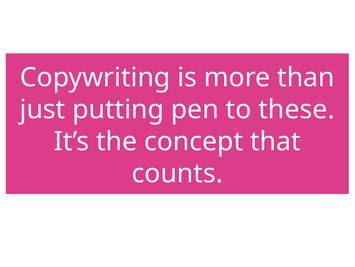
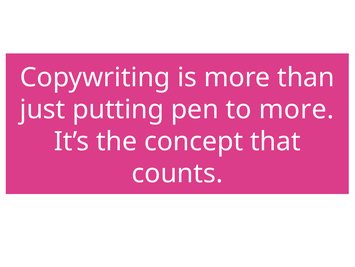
to these: these -> more (296, 109)
